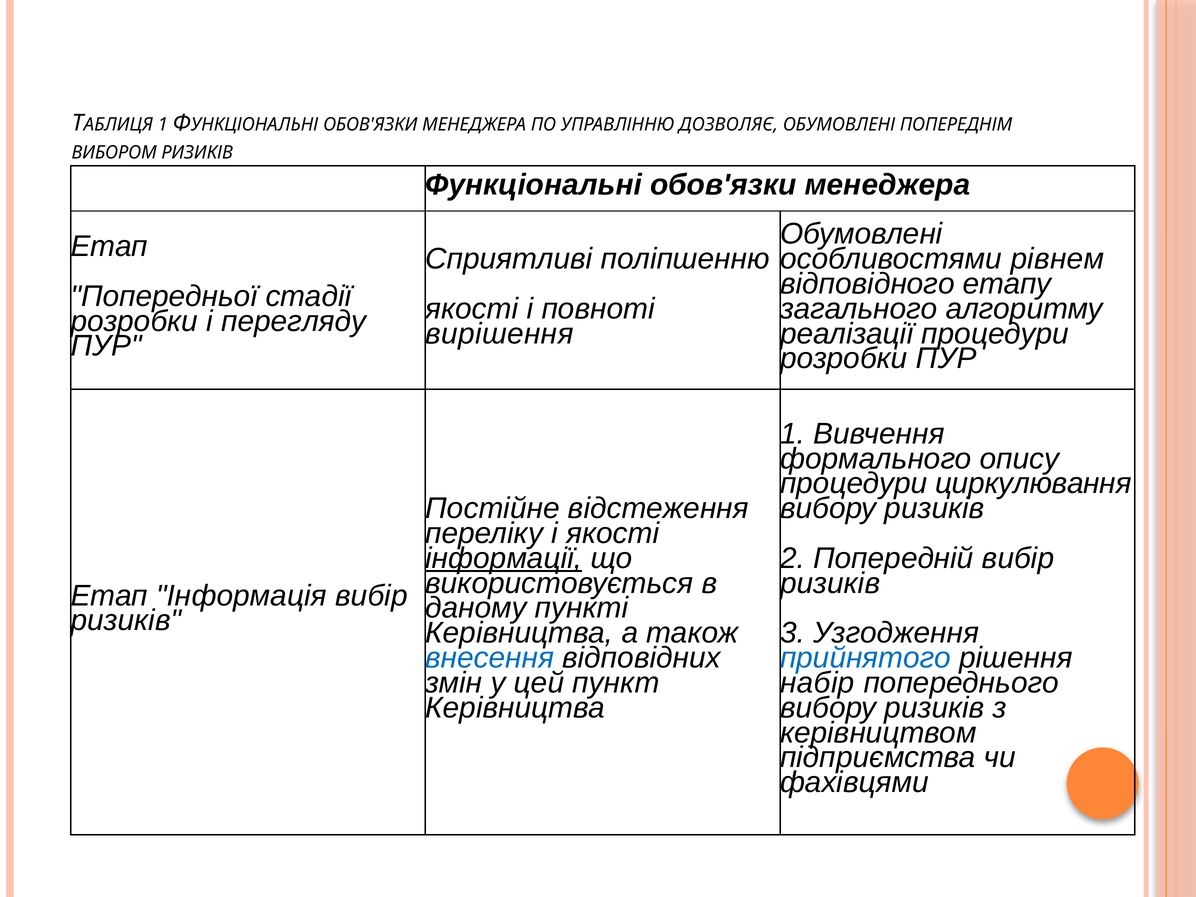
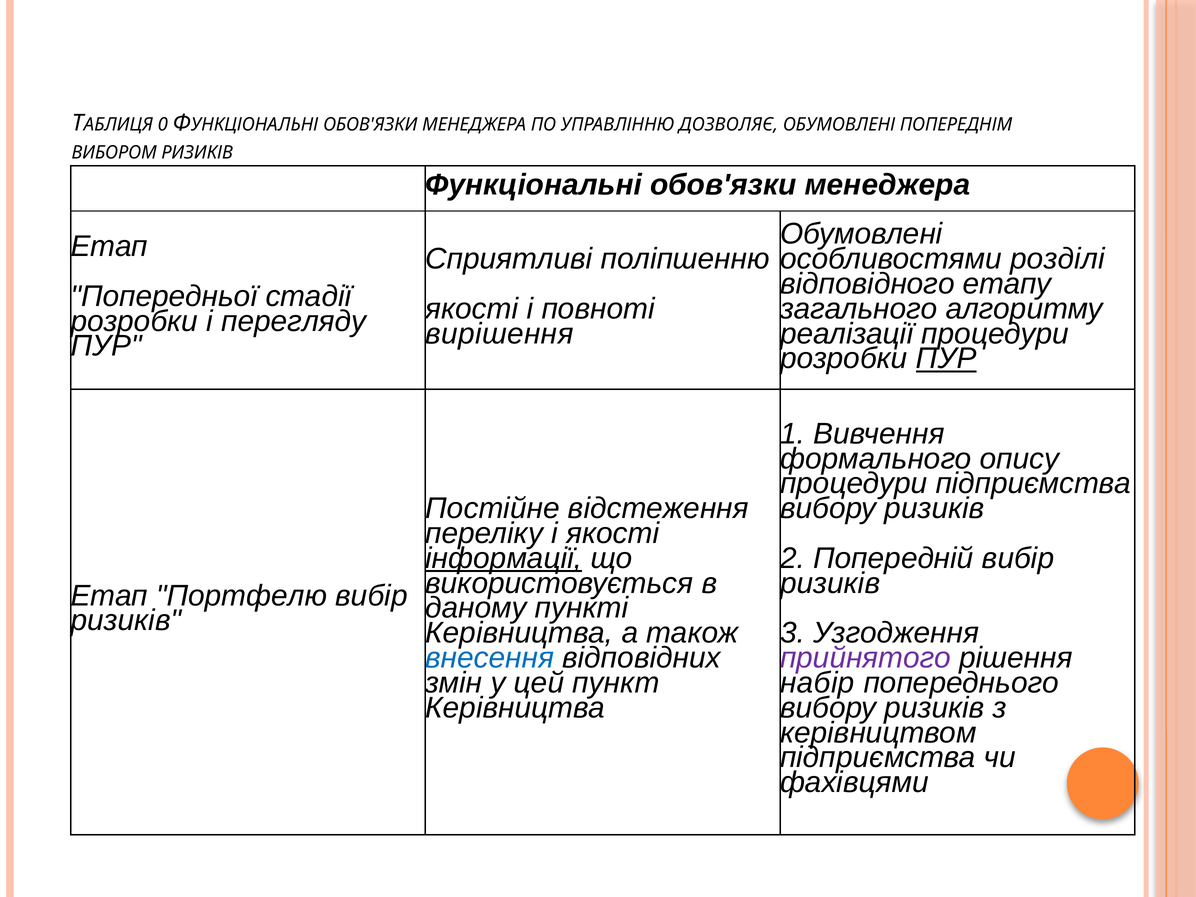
ТАБЛИЦЯ 1: 1 -> 0 (163, 125)
рівнем: рівнем -> розділі (1058, 259)
ПУР underline: none -> present (946, 359)
процедури циркулювання: циркулювання -> підприємства (1033, 484)
Інформація: Інформація -> Портфелю (242, 596)
прийнятого colour: blue -> purple (866, 658)
